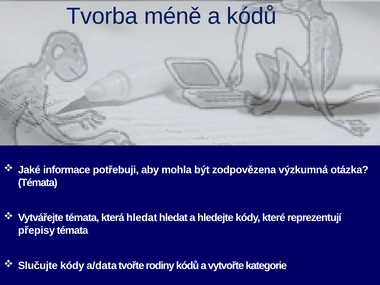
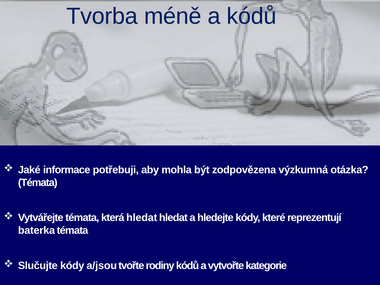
přepisy: přepisy -> baterka (37, 230)
a/data: a/data -> a/jsou (102, 266)
